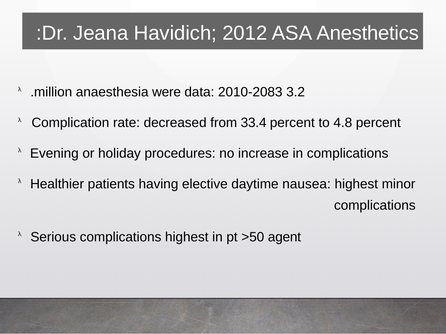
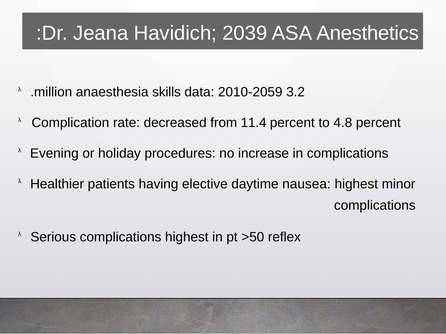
2012: 2012 -> 2039 (245, 33)
were: were -> skills (167, 92)
2010-2083: 2010-2083 -> 2010-2059 (250, 92)
33.4: 33.4 -> 11.4 (254, 123)
agent: agent -> reflex (284, 237)
